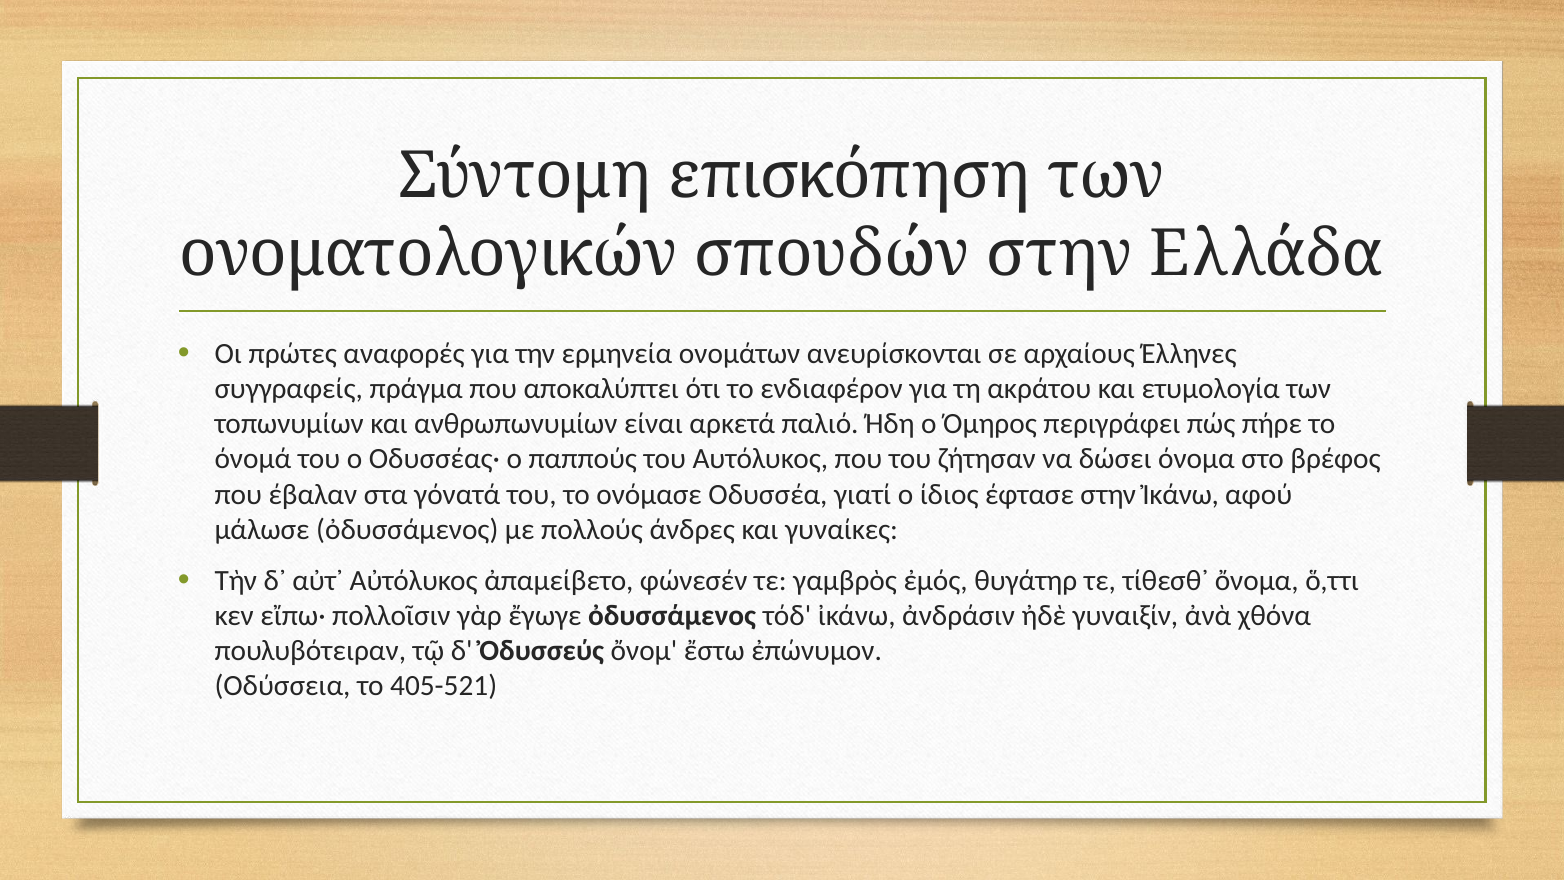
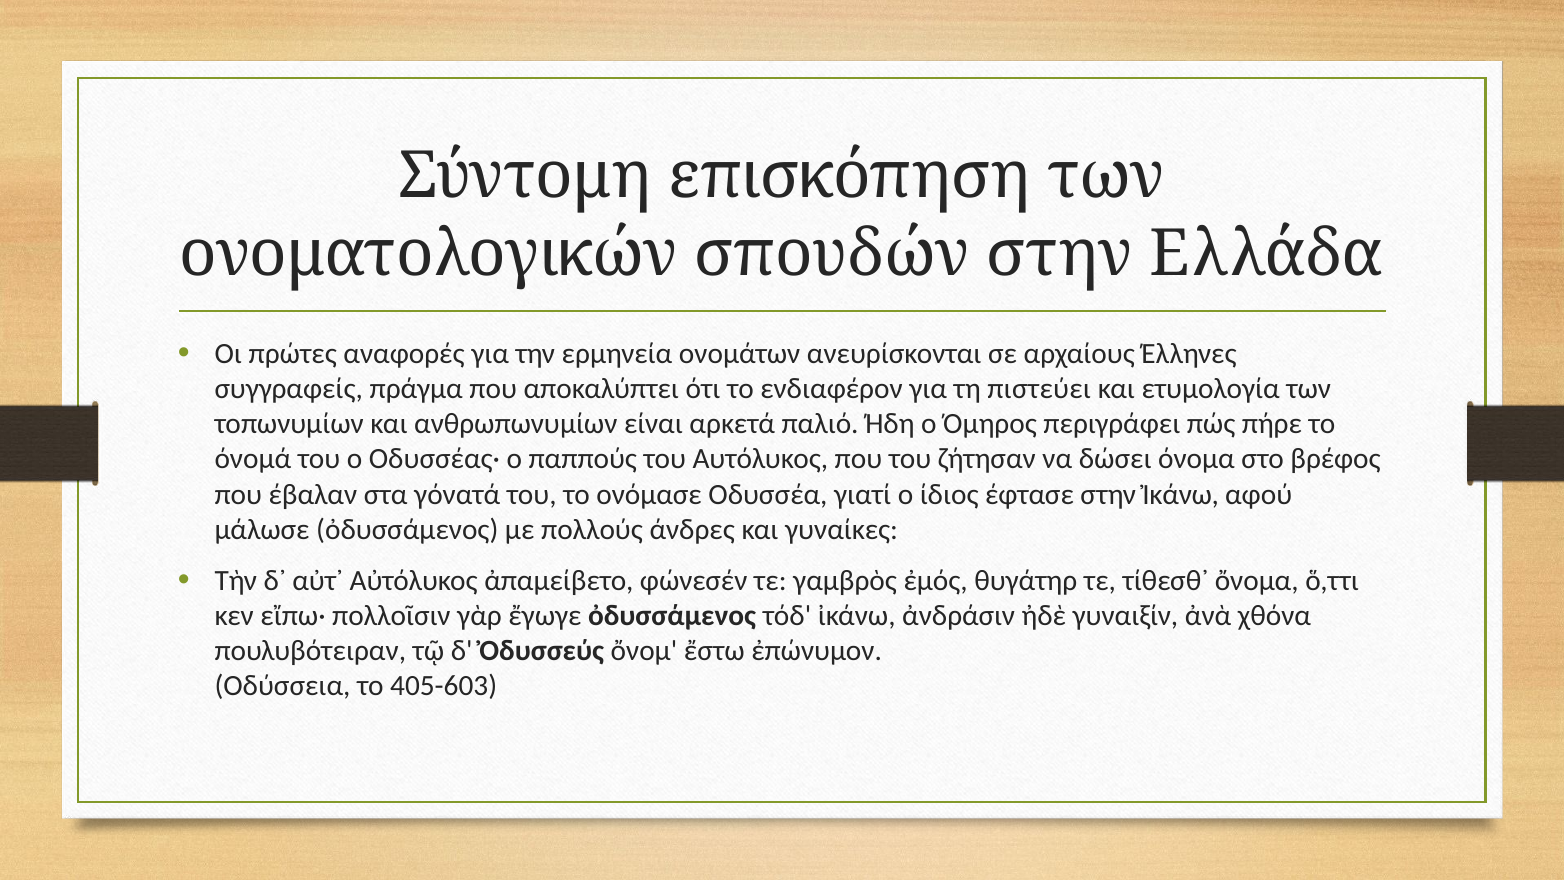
ακράτου: ακράτου -> πιστεύει (1039, 389)
405-521: 405-521 -> 405-603 (444, 686)
